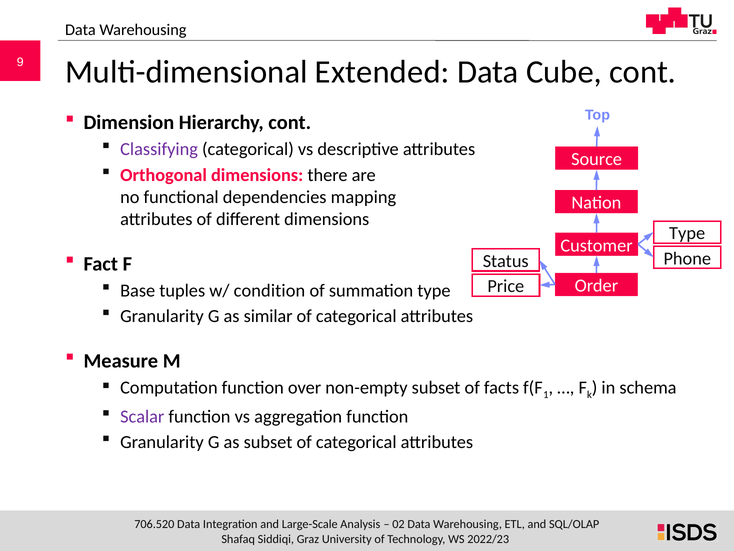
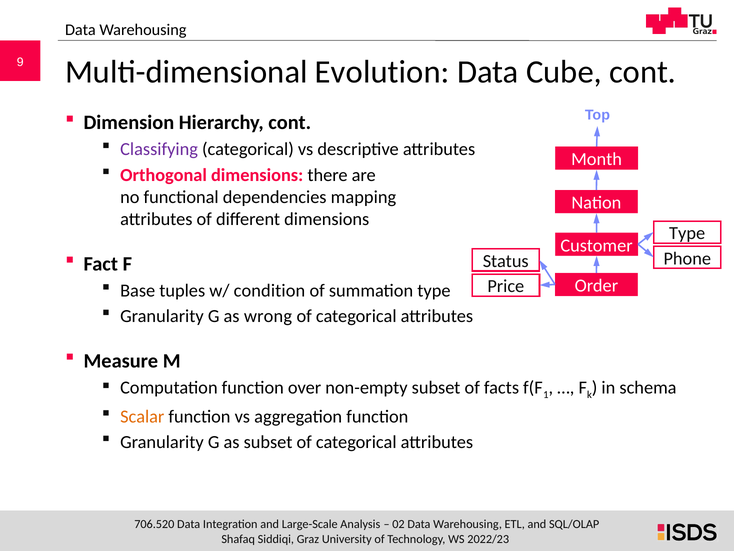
Extended: Extended -> Evolution (382, 72)
Source: Source -> Month (597, 159)
similar: similar -> wrong (268, 316)
Scalar colour: purple -> orange (142, 416)
